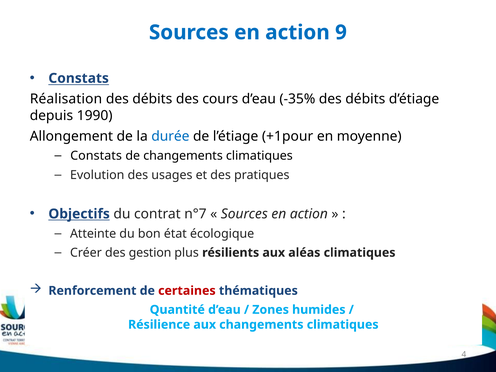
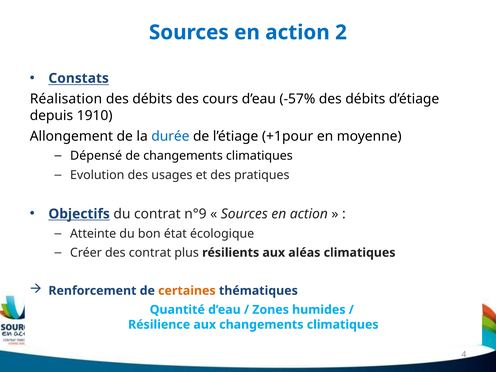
9: 9 -> 2 (341, 32)
-35%: -35% -> -57% (297, 99)
1990: 1990 -> 1910 (95, 115)
Constats: Constats -> Dépensé (96, 156)
n°7: n°7 -> n°9 (195, 214)
des gestion: gestion -> contrat (150, 253)
certaines colour: red -> orange (187, 291)
